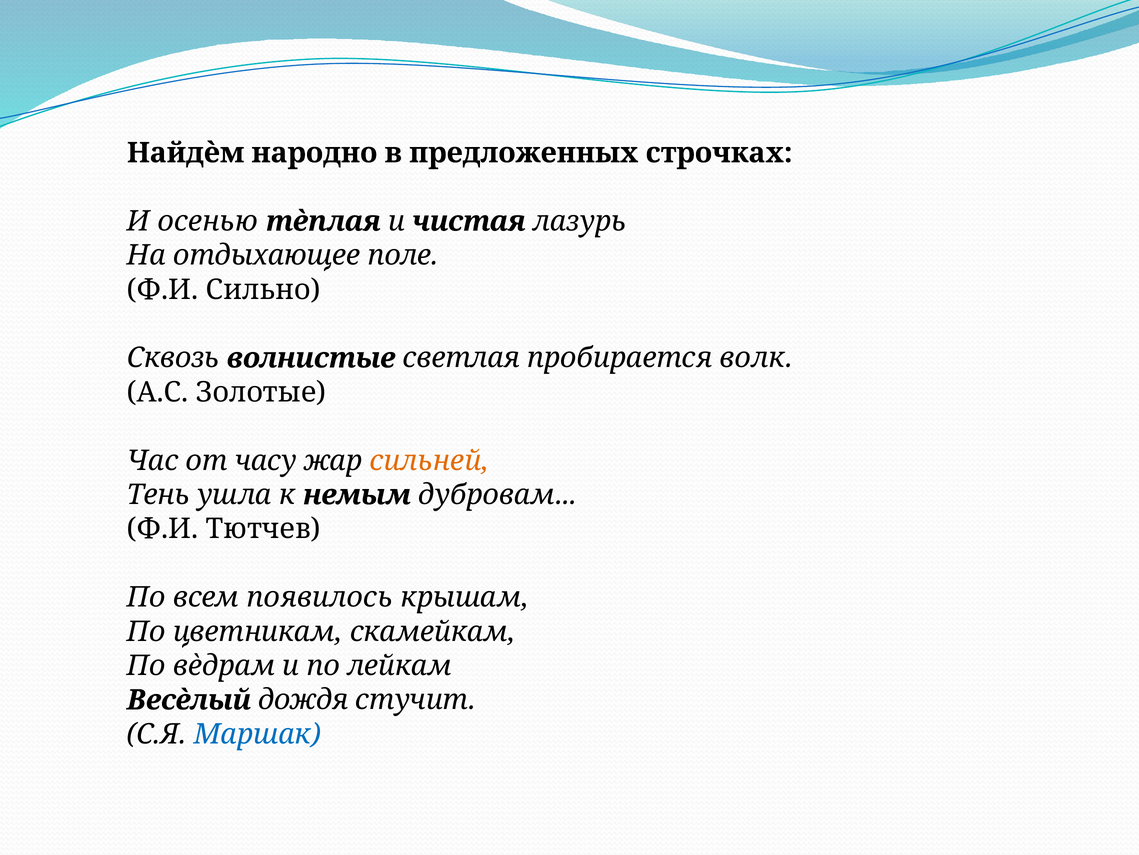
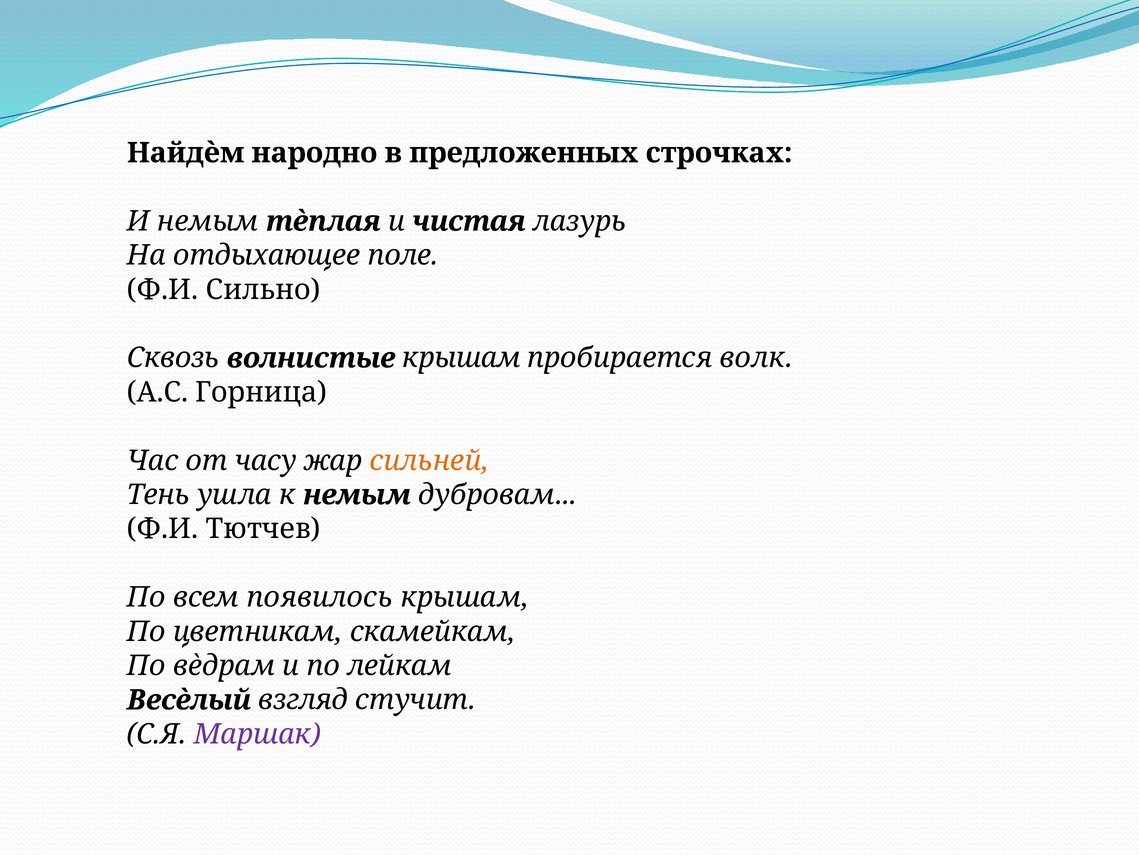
И осенью: осенью -> немым (208, 221)
волнистые светлая: светлая -> крышам (461, 358)
Золотые: Золотые -> Горница (261, 392)
дождя: дождя -> взгляд (303, 699)
Маршак colour: blue -> purple (257, 734)
